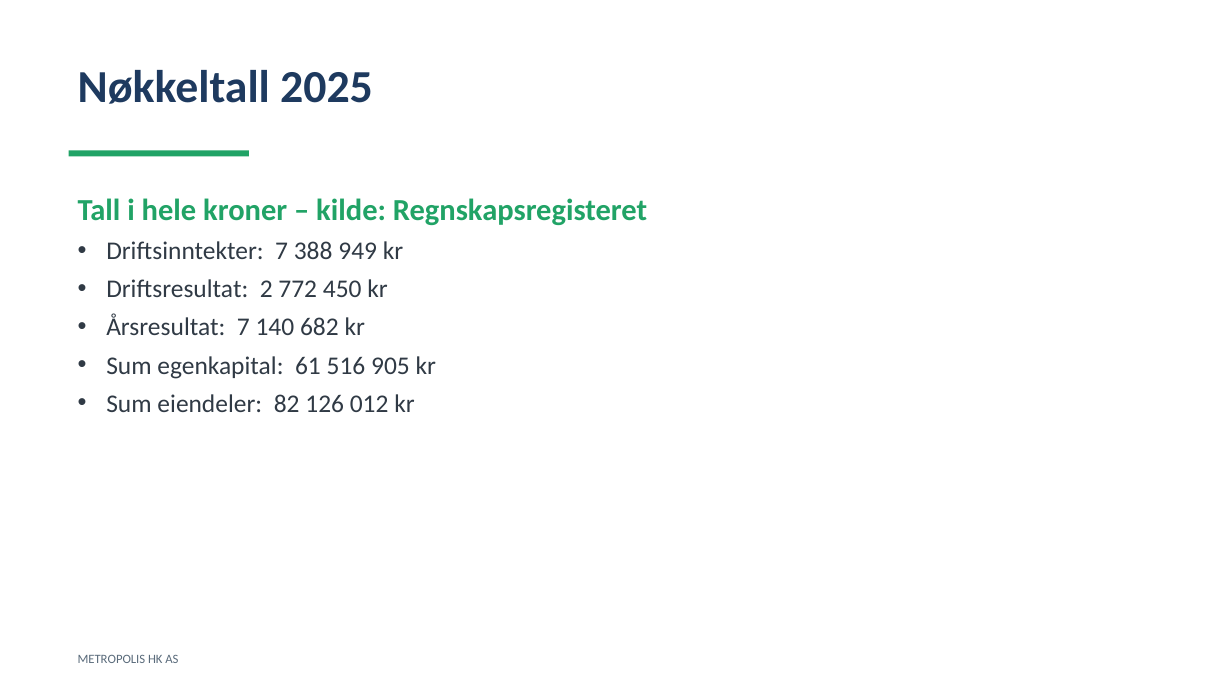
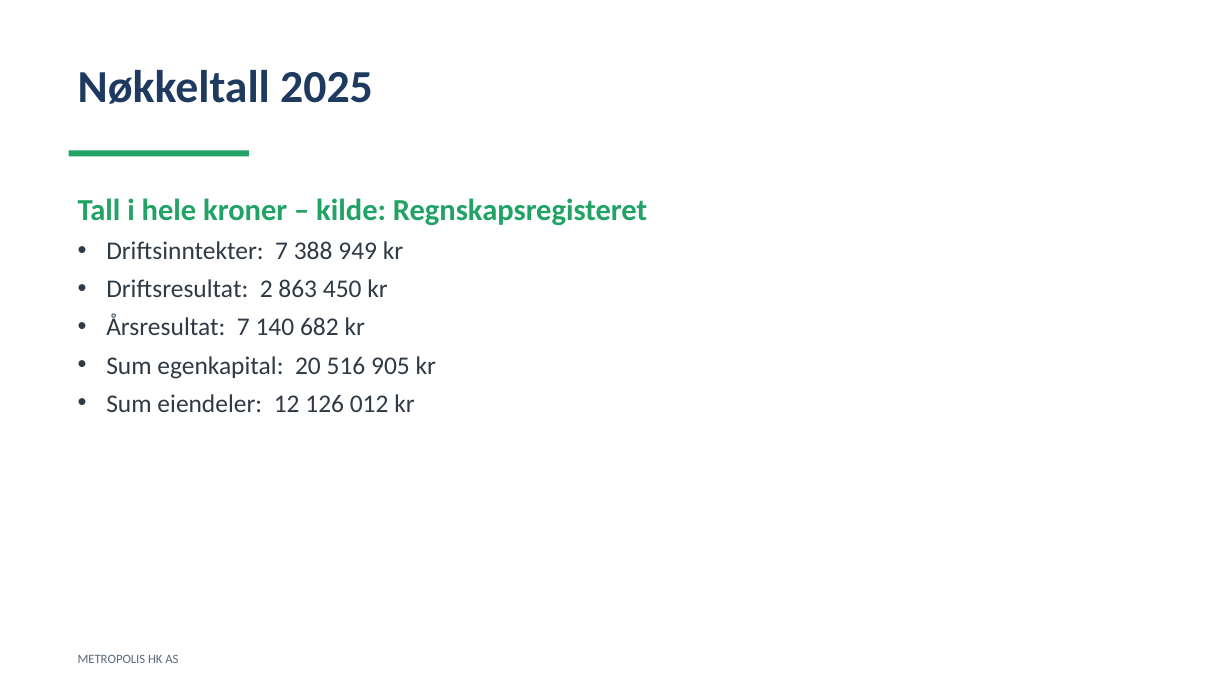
772: 772 -> 863 (298, 289)
61: 61 -> 20 (308, 366)
82: 82 -> 12 (287, 404)
